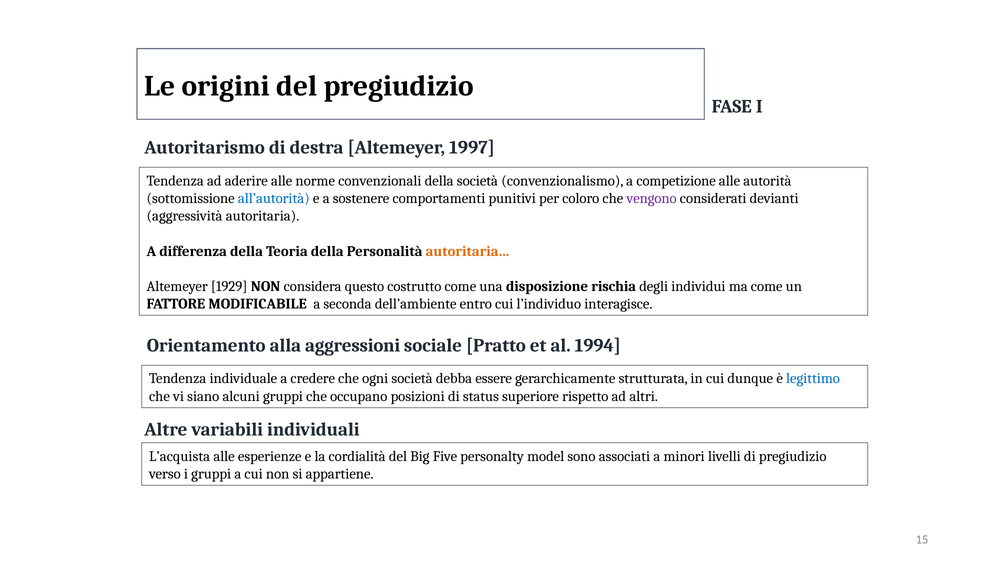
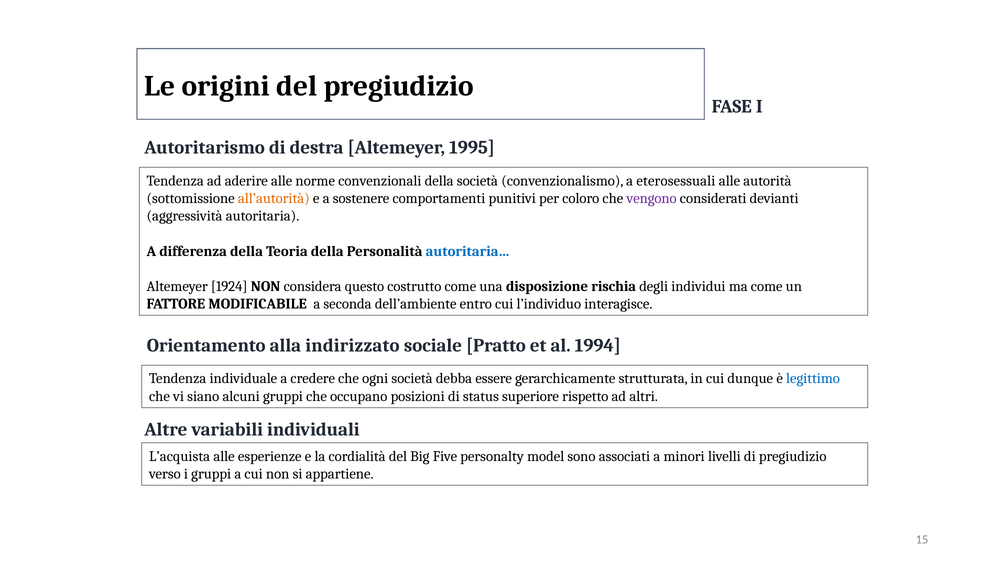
1997: 1997 -> 1995 (472, 148)
competizione: competizione -> eterosessuali (676, 181)
all’autorità colour: blue -> orange (274, 199)
autoritaria… colour: orange -> blue (468, 251)
1929: 1929 -> 1924 (229, 287)
aggressioni: aggressioni -> indirizzato (352, 346)
